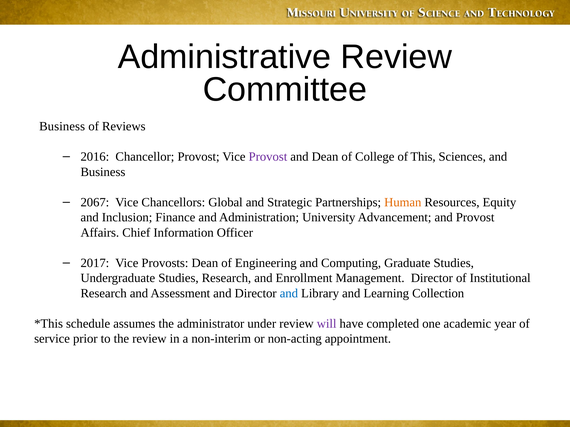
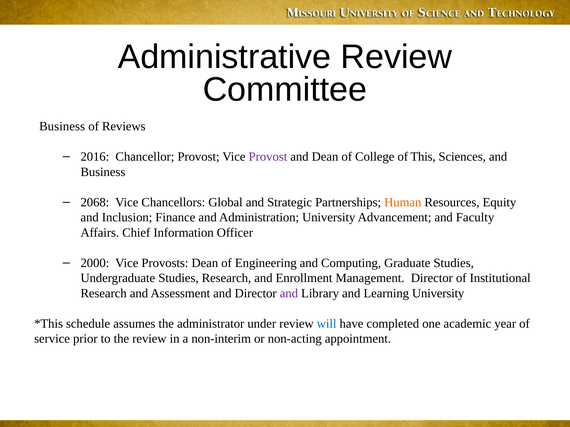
2067: 2067 -> 2068 (95, 202)
and Provost: Provost -> Faculty (475, 218)
2017: 2017 -> 2000 (95, 263)
and colour: blue -> purple (289, 294)
Learning Collection: Collection -> University (438, 294)
will colour: purple -> blue (327, 324)
